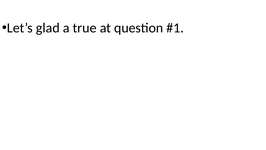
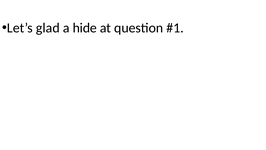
true: true -> hide (85, 28)
